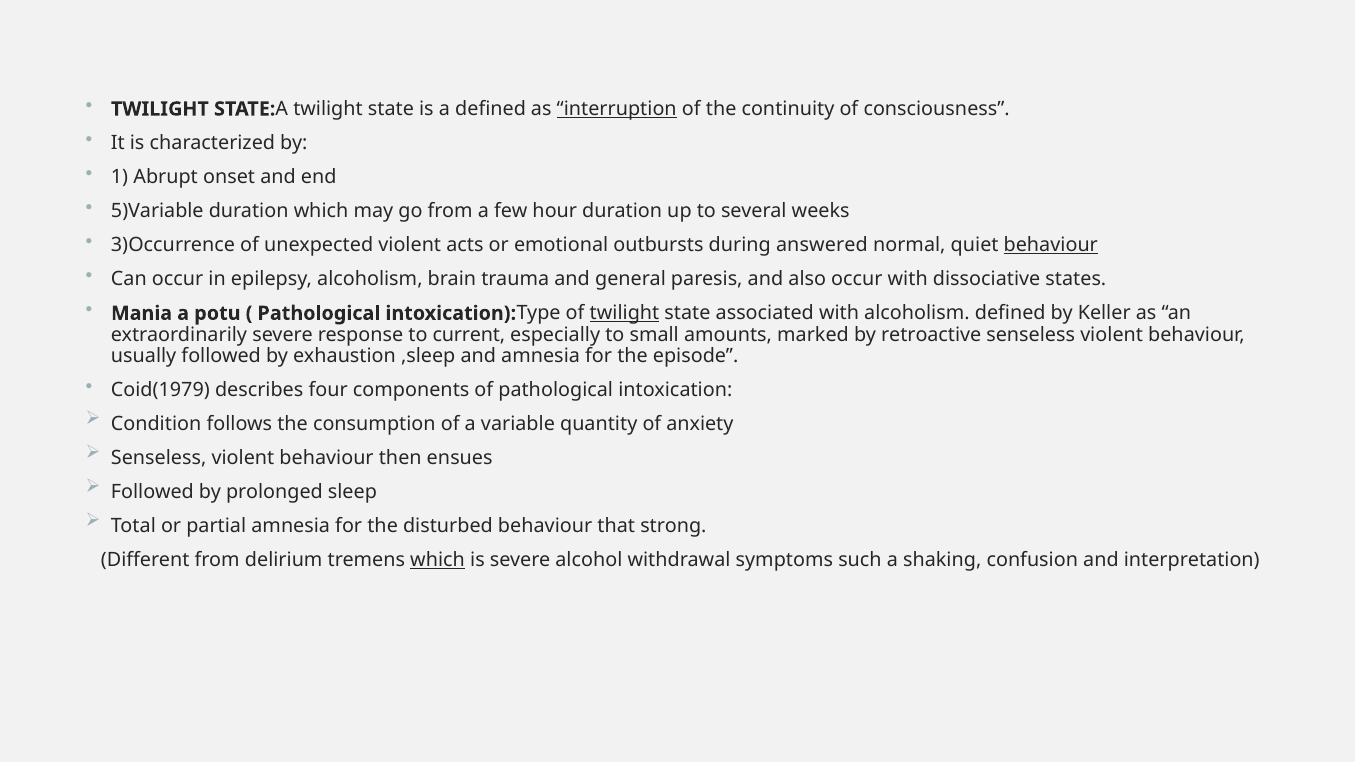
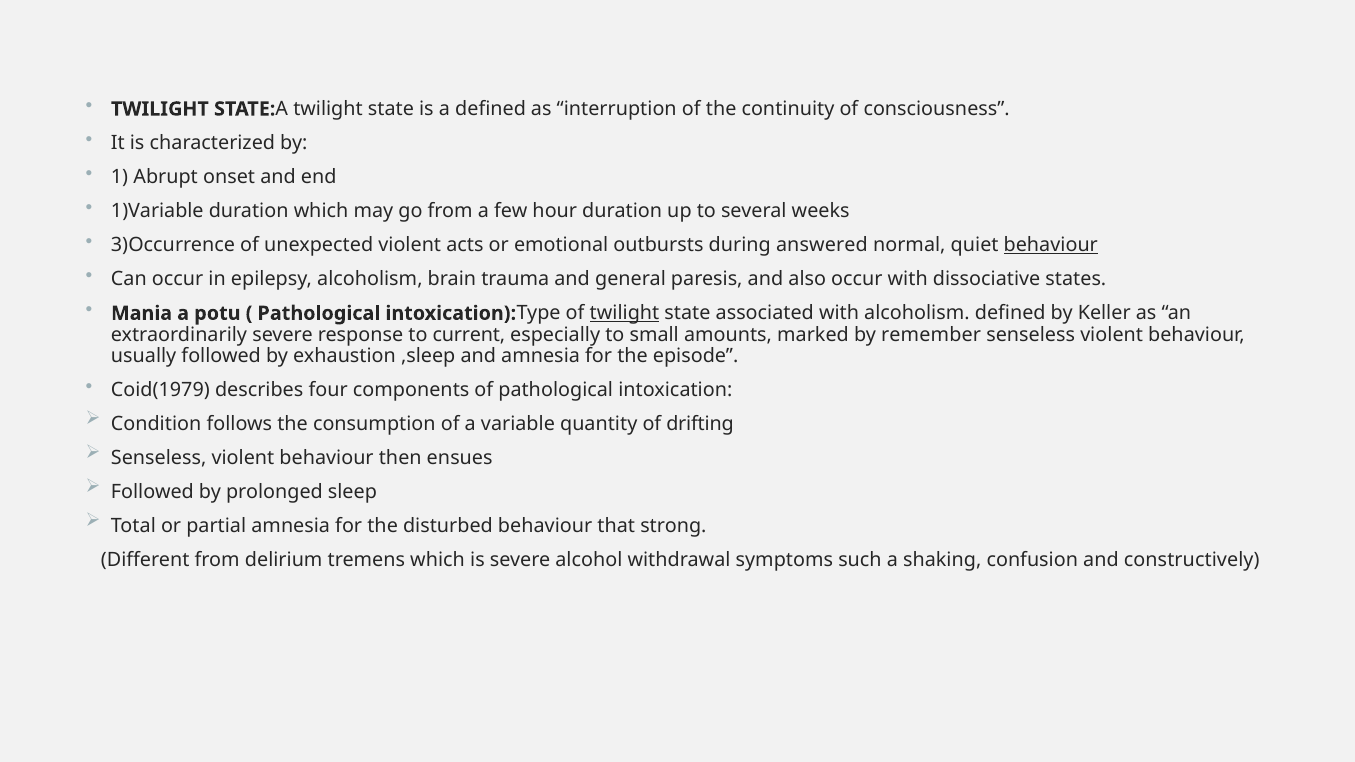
interruption underline: present -> none (617, 109)
5)Variable: 5)Variable -> 1)Variable (157, 211)
retroactive: retroactive -> remember (931, 335)
anxiety: anxiety -> drifting (700, 424)
which underline: present -> none (438, 560)
interpretation: interpretation -> constructively (1192, 560)
